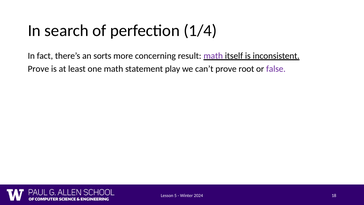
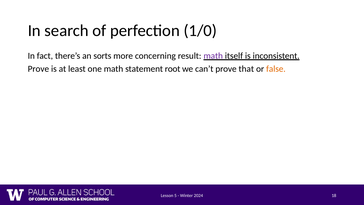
1/4: 1/4 -> 1/0 (200, 31)
play: play -> root (173, 69)
root: root -> that (246, 69)
false colour: purple -> orange (276, 69)
